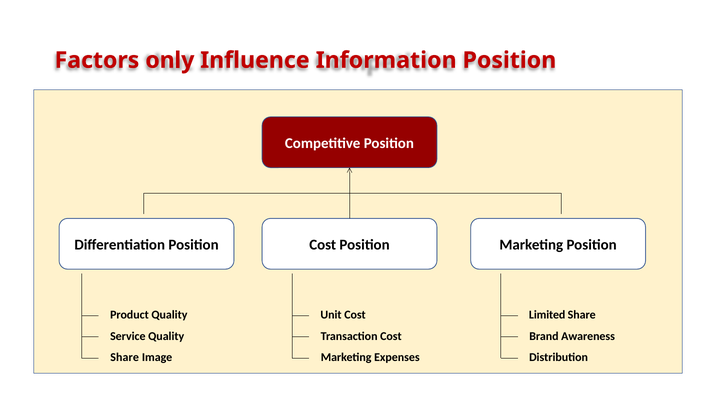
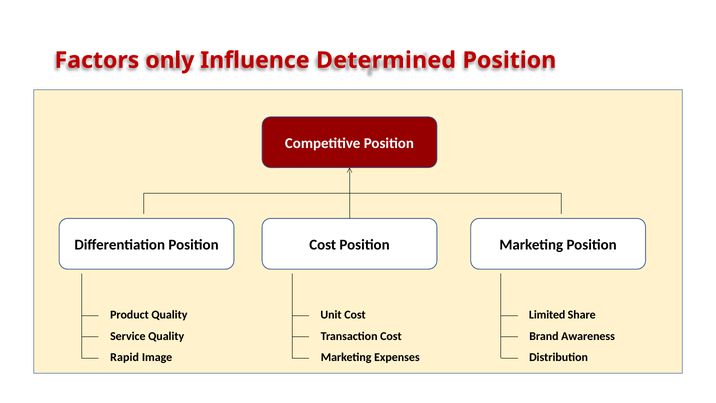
Information: Information -> Determined (386, 60)
Share: Share -> Rapid (125, 357)
